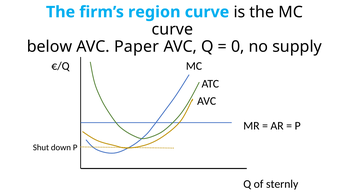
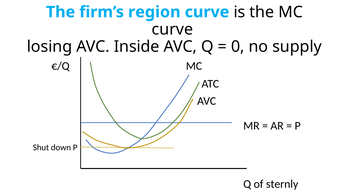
below: below -> losing (49, 47)
Paper: Paper -> Inside (137, 47)
